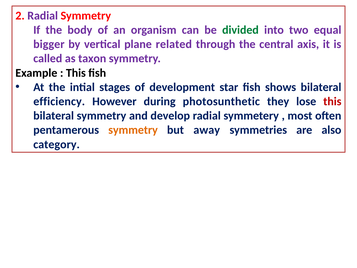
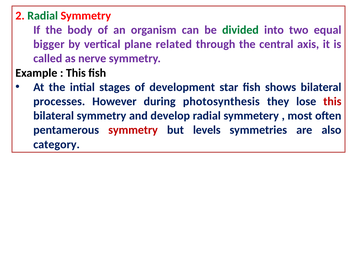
Radial colour: purple -> green (43, 16)
taxon: taxon -> nerve (92, 59)
efficiency: efficiency -> processes (59, 101)
photosunthetic: photosunthetic -> photosynthesis (221, 101)
symmetry colour: orange -> red (133, 130)
away: away -> levels (207, 130)
